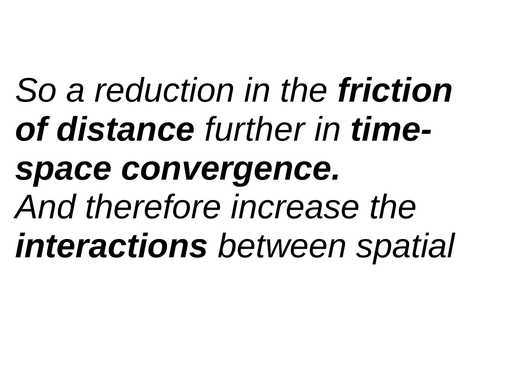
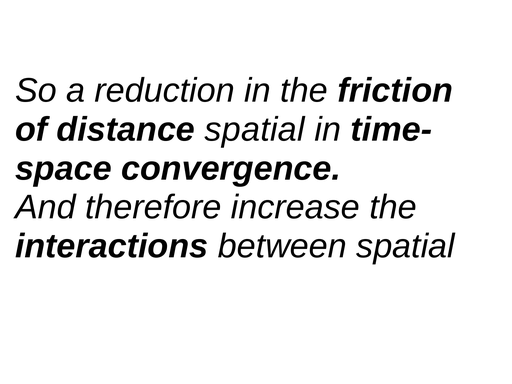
distance further: further -> spatial (255, 130)
